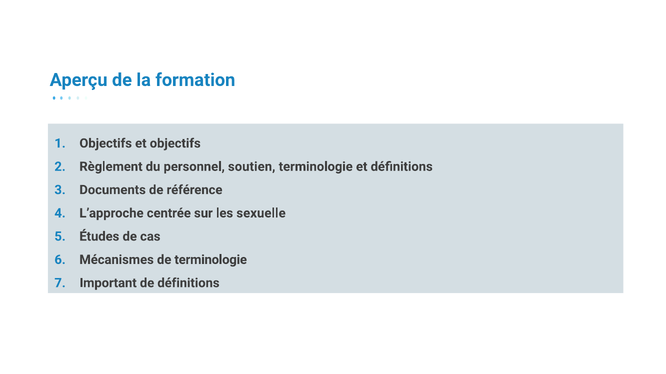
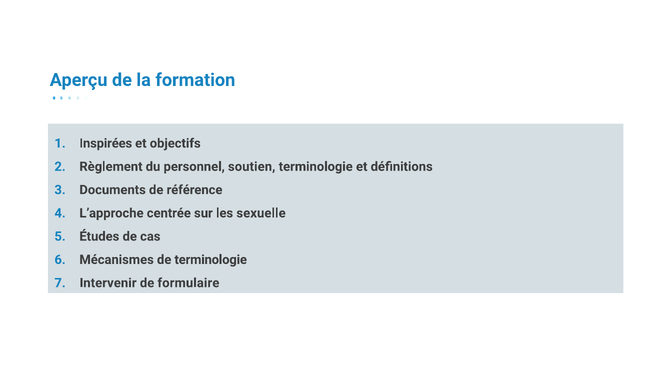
Objectifs: Objectifs -> Inspirées (106, 144)
Important: Important -> Intervenir (108, 283)
de définitions: définitions -> formulaire (188, 283)
